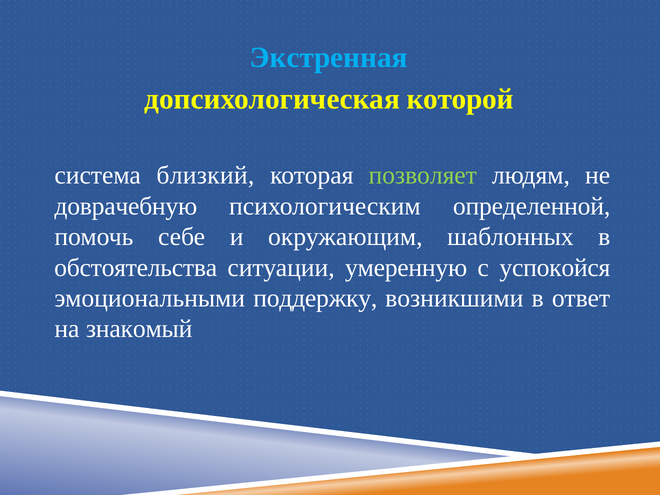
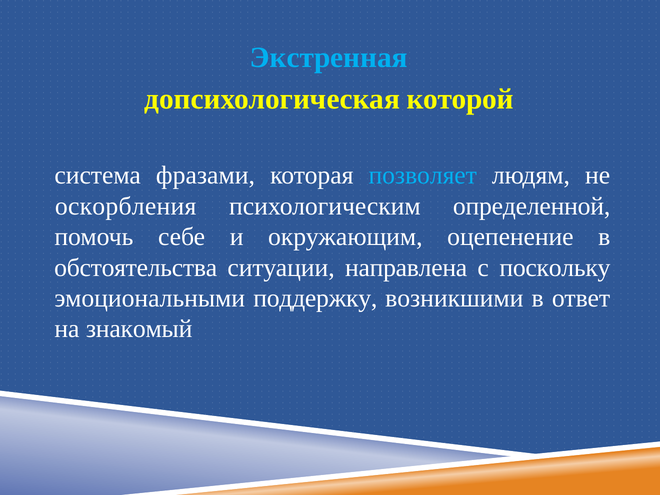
близкий: близкий -> фразами (205, 175)
позволяет colour: light green -> light blue (423, 175)
доврачебную: доврачебную -> оскорбления (126, 206)
шаблонных: шаблонных -> оцепенение (510, 237)
умеренную: умеренную -> направлена (406, 268)
успокойся: успокойся -> поскольку (555, 268)
